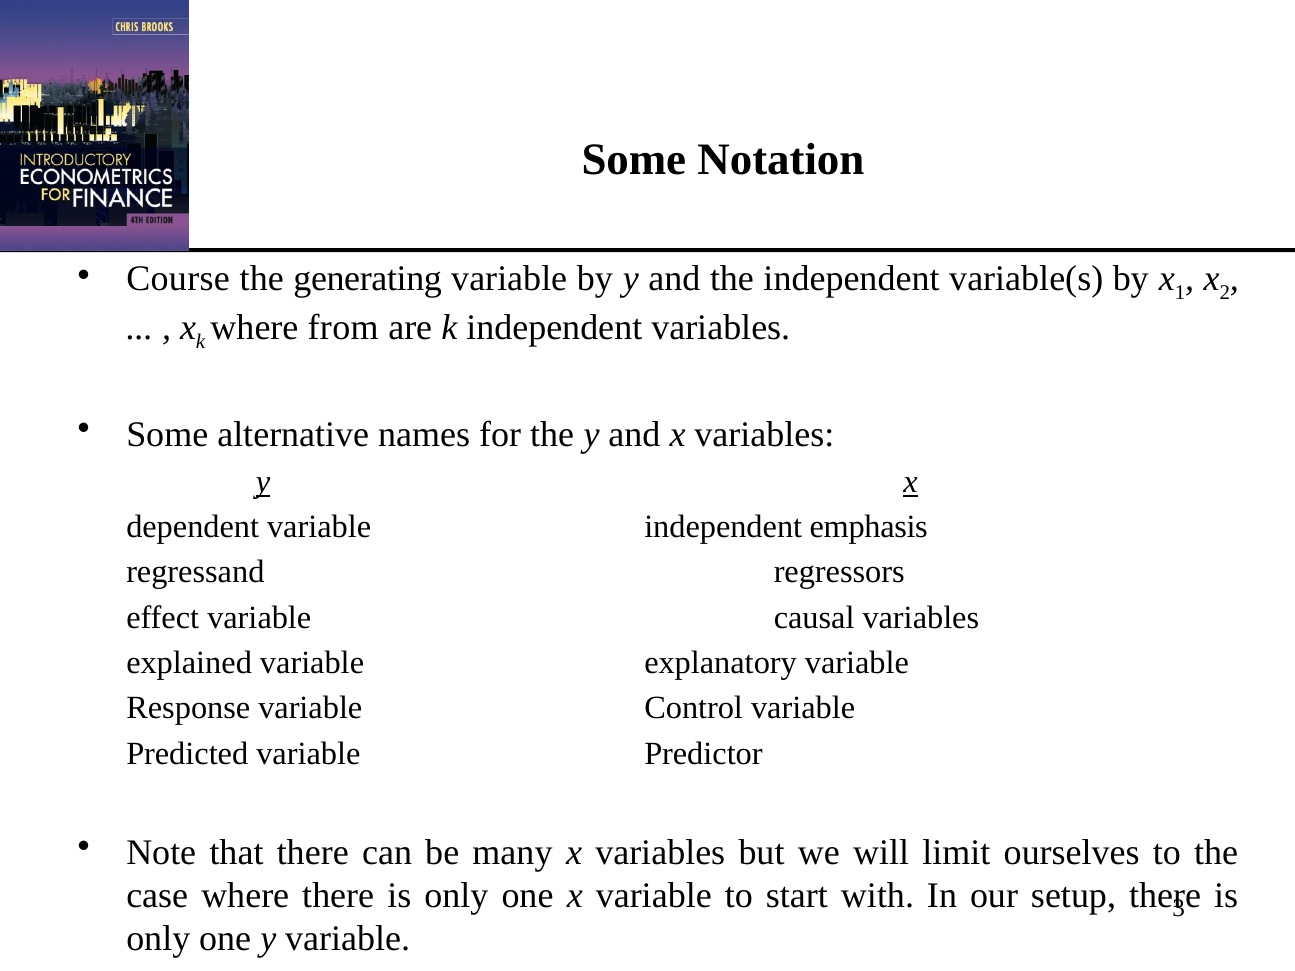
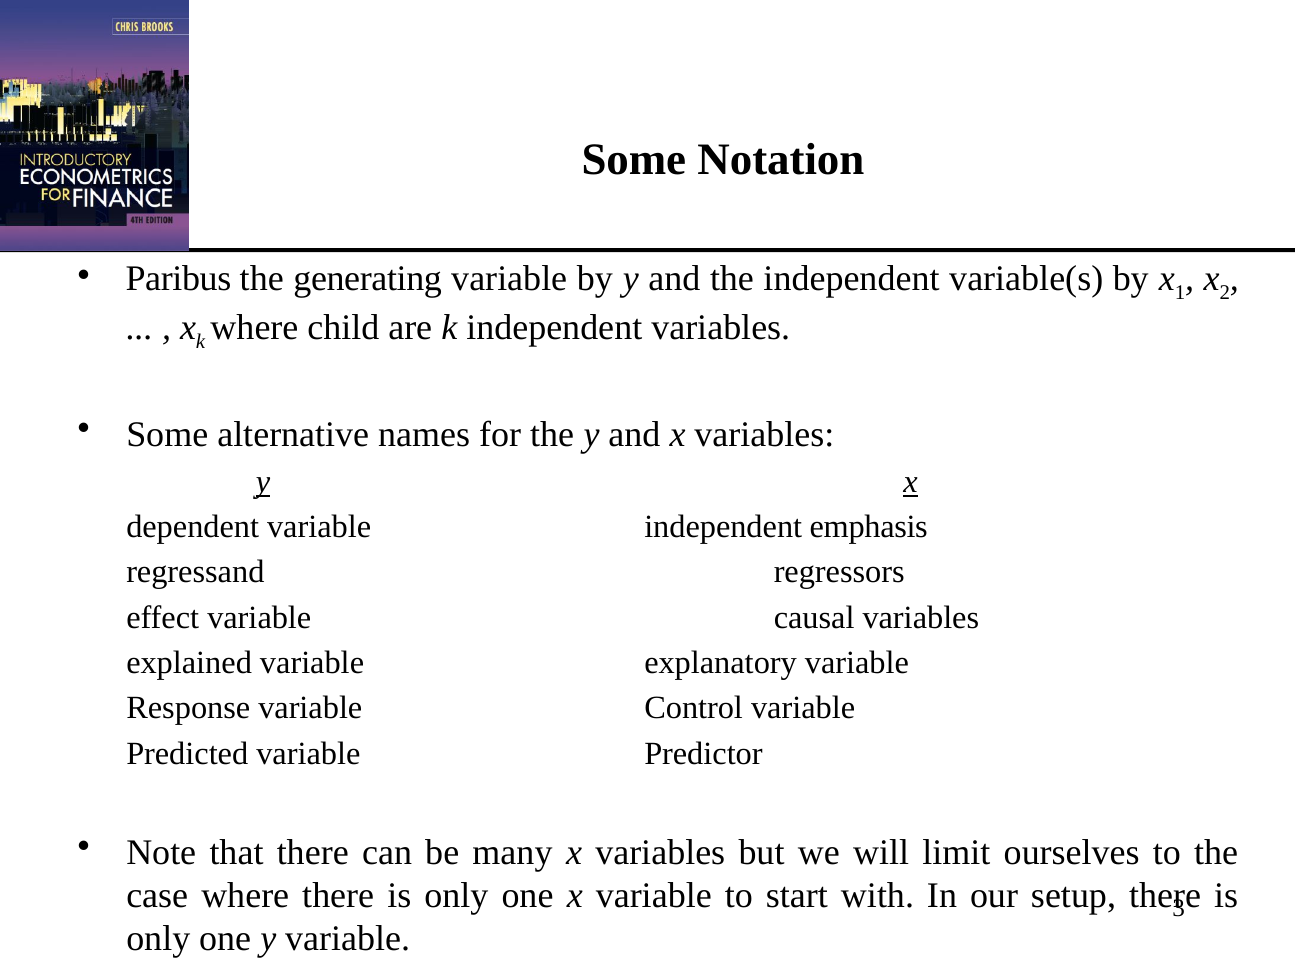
Course: Course -> Paribus (178, 279)
from: from -> child (343, 328)
